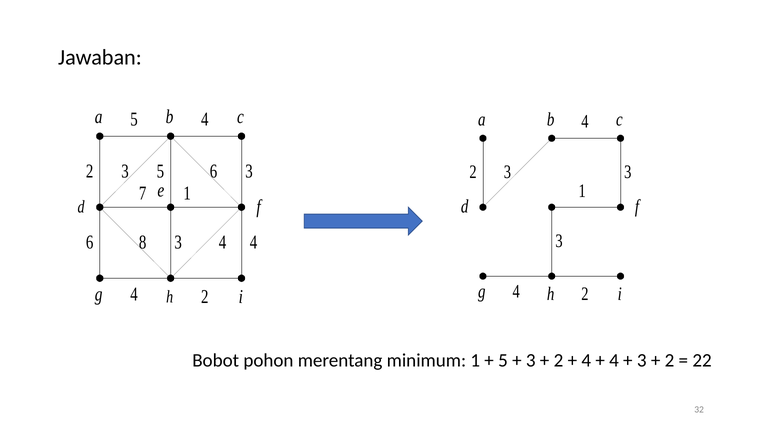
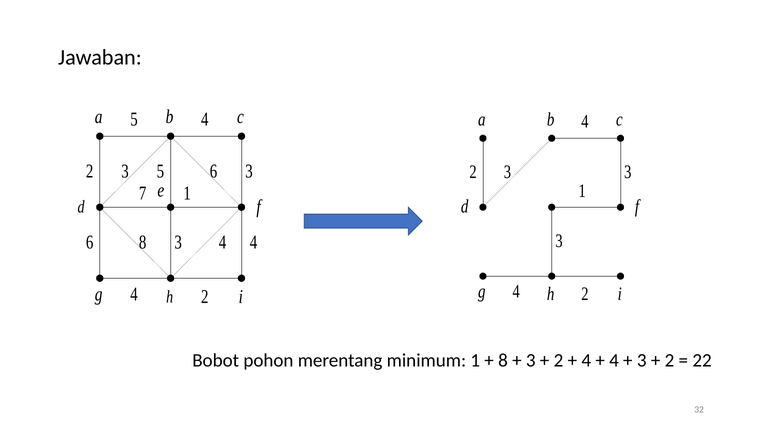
5: 5 -> 8 (503, 360)
